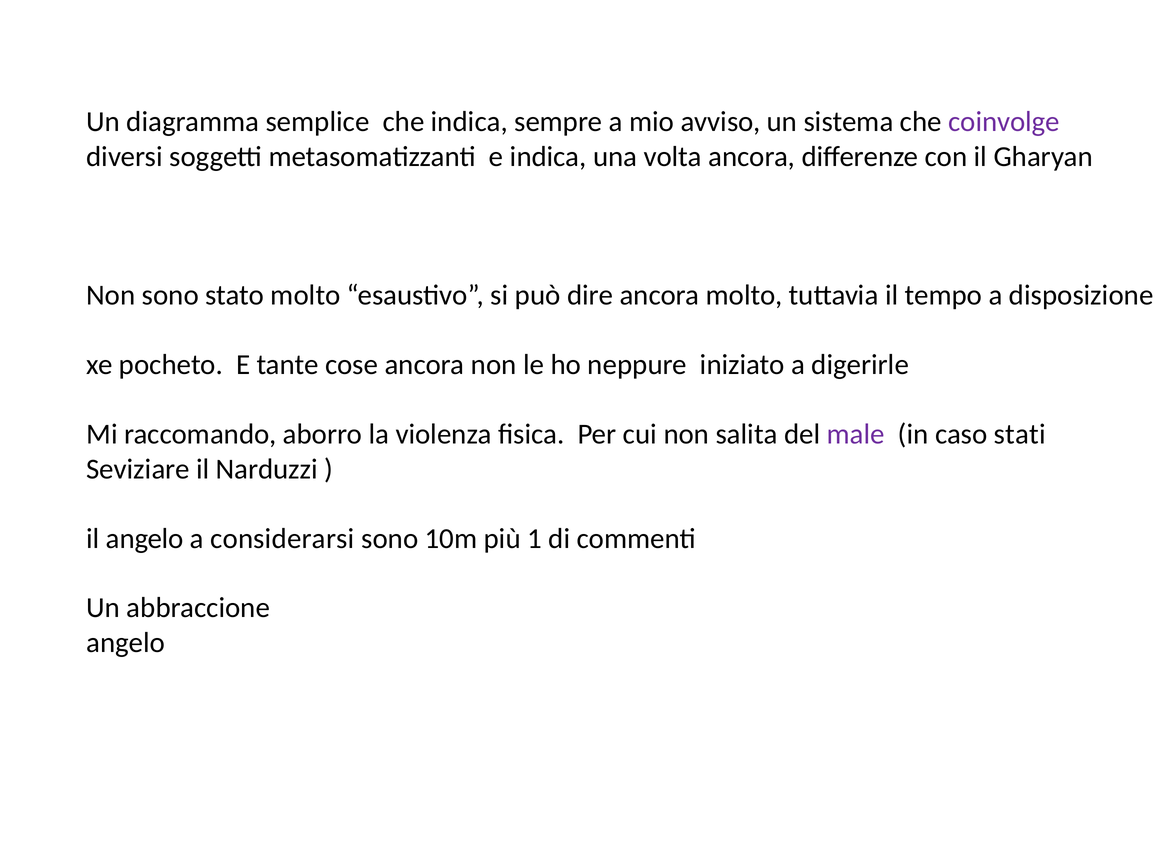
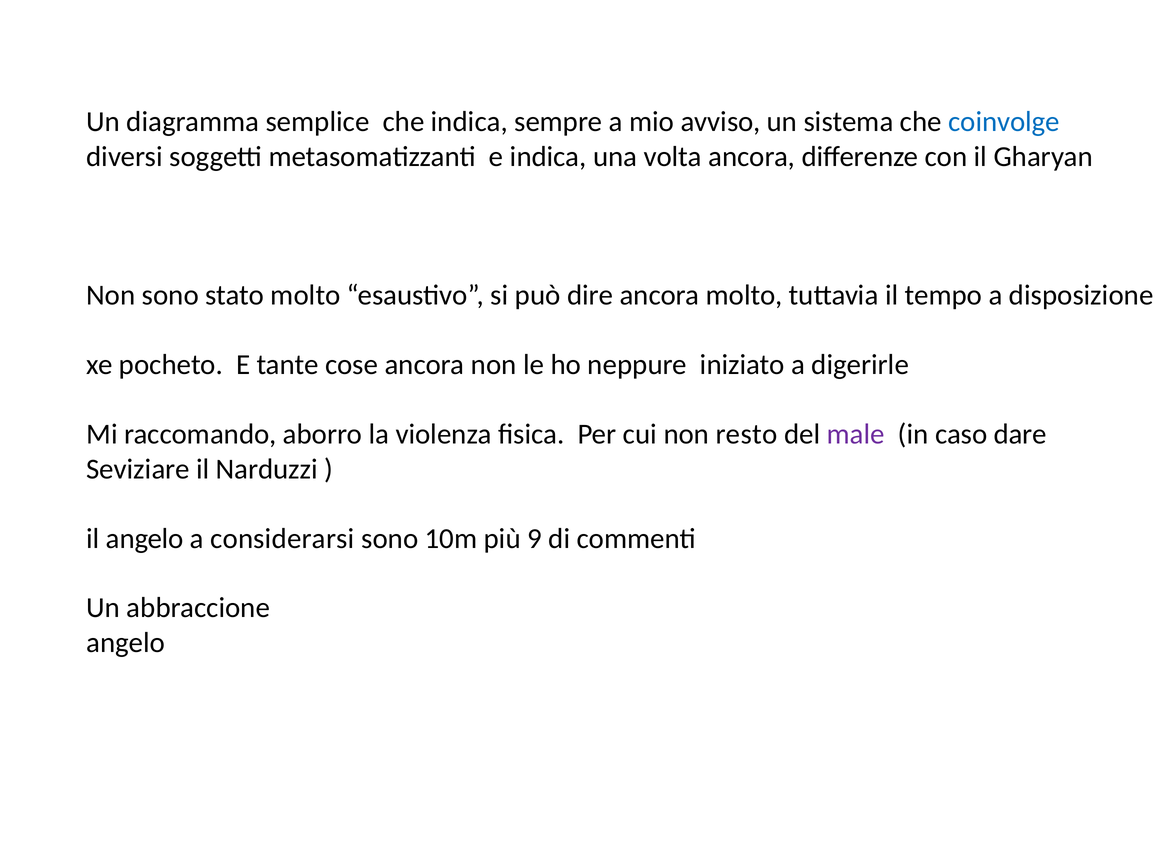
coinvolge colour: purple -> blue (1004, 122)
salita: salita -> resto (746, 435)
stati: stati -> dare (1020, 435)
1: 1 -> 9 (535, 539)
